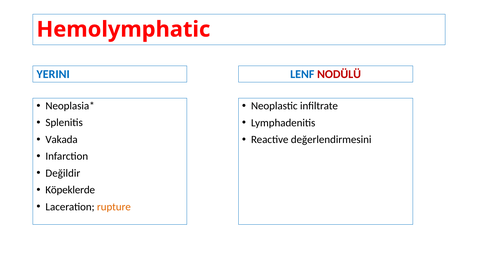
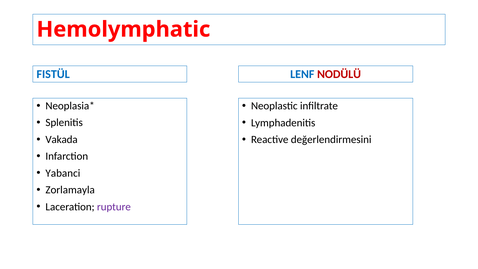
YERINI: YERINI -> FISTÜL (53, 74)
Değildir: Değildir -> Yabanci (63, 173)
Köpeklerde: Köpeklerde -> Zorlamayla (70, 190)
rupture colour: orange -> purple (114, 207)
